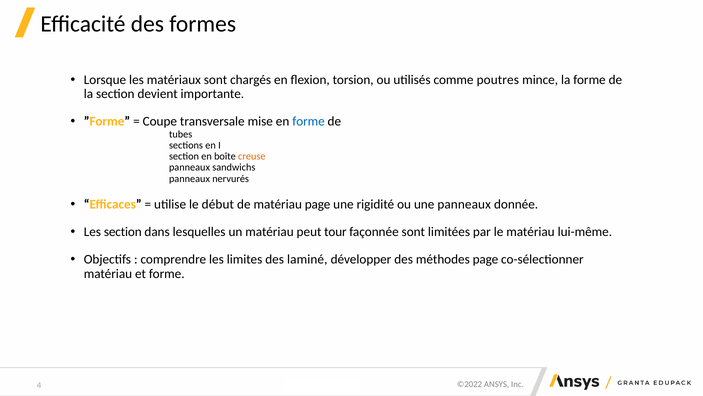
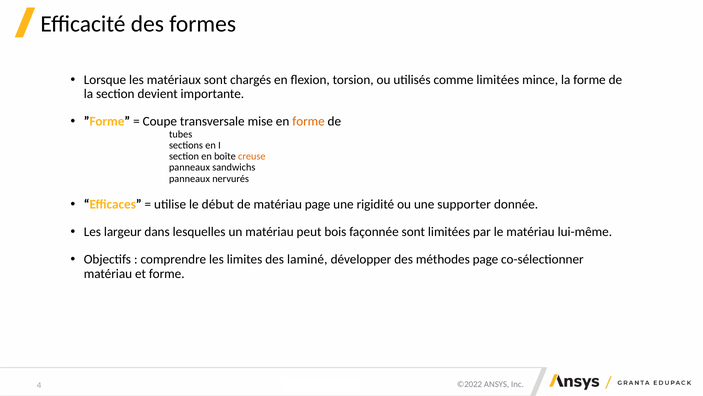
comme poutres: poutres -> limitées (498, 80)
forme colour: blue -> orange (309, 121)
une panneaux: panneaux -> supporter (464, 204)
Les section: section -> largeur (123, 232)
tour: tour -> bois (335, 232)
